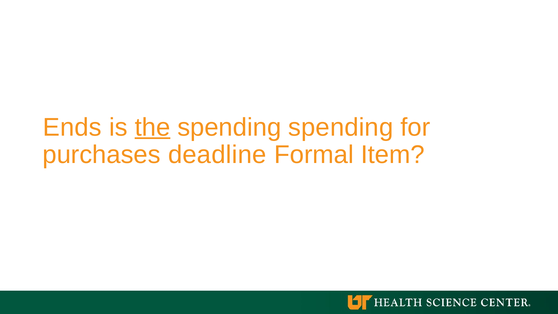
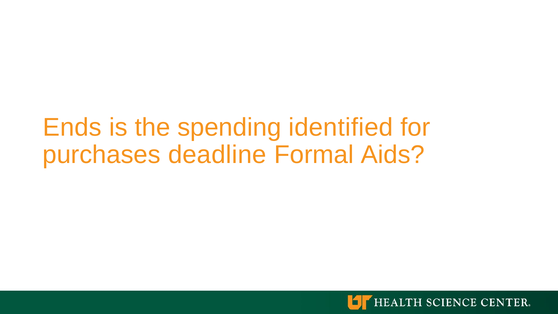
the underline: present -> none (153, 127)
spending spending: spending -> identified (341, 127)
Item: Item -> Aids (393, 155)
